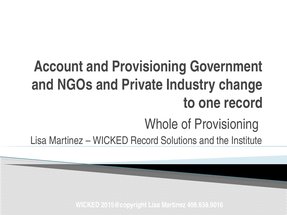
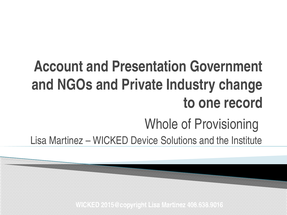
and Provisioning: Provisioning -> Presentation (149, 67)
WICKED Record: Record -> Device (144, 141)
